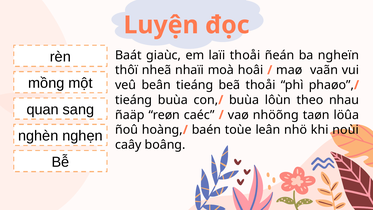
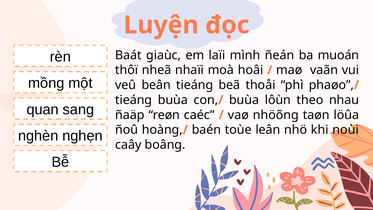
laïi thoåi: thoåi -> mình (245, 55)
ngheïn: ngheïn -> muoán (339, 55)
